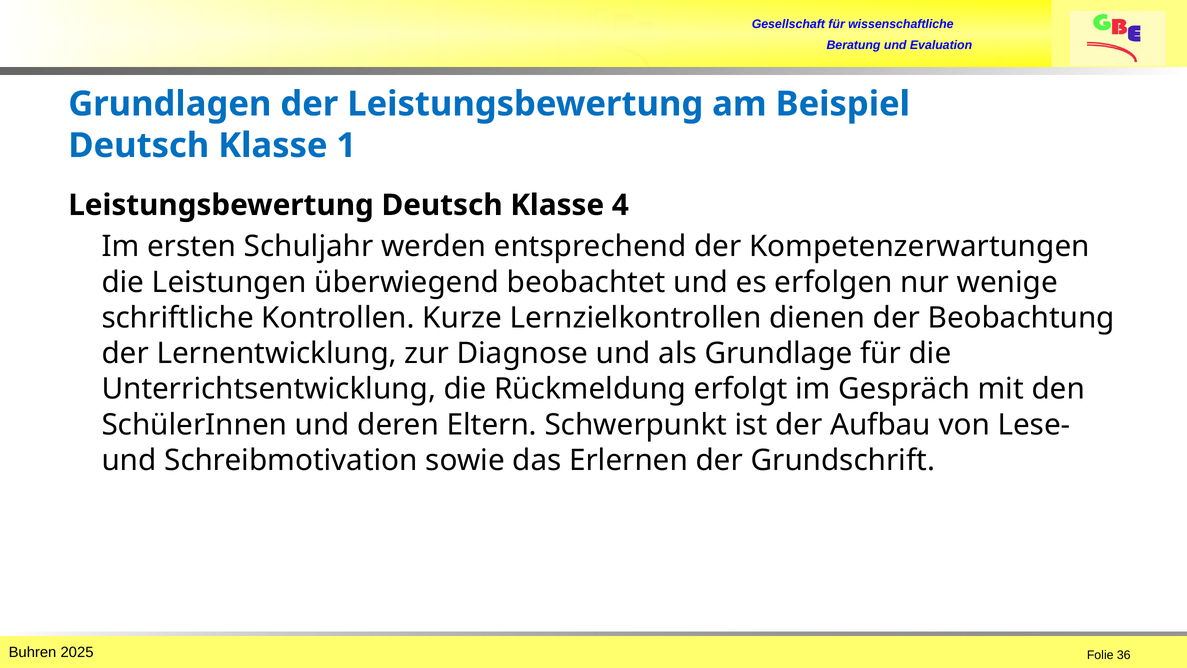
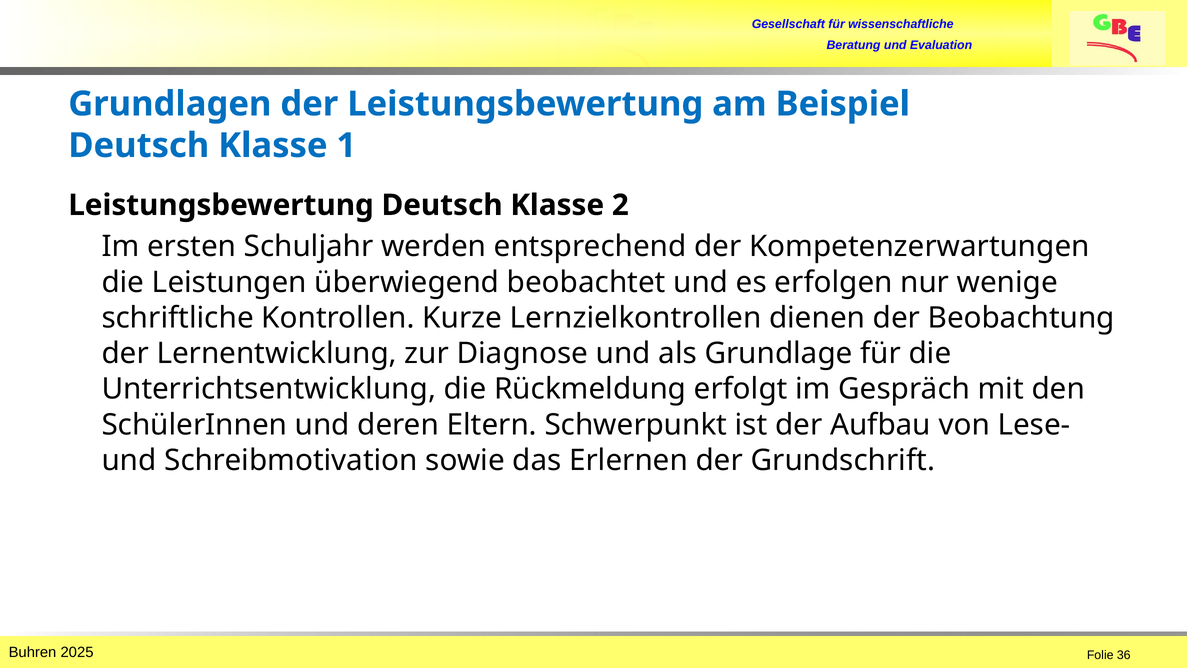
4: 4 -> 2 (620, 205)
